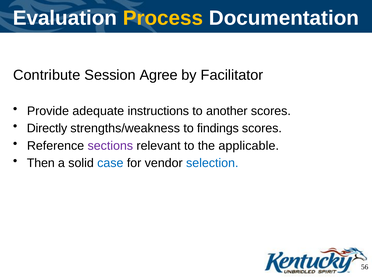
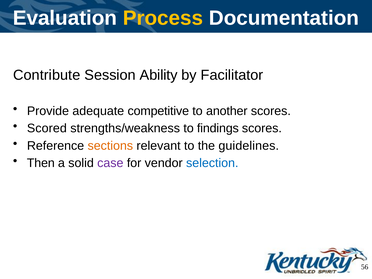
Agree: Agree -> Ability (159, 75)
instructions: instructions -> competitive (158, 111)
Directly: Directly -> Scored (47, 128)
sections colour: purple -> orange (110, 146)
applicable: applicable -> guidelines (249, 146)
case colour: blue -> purple (110, 163)
